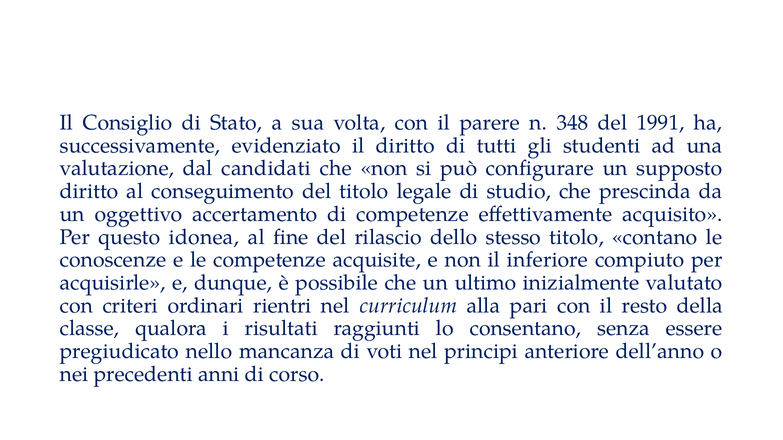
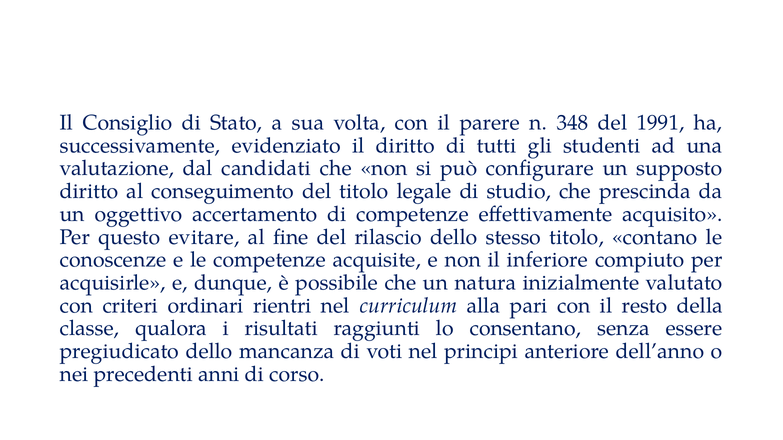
idonea: idonea -> evitare (204, 237)
ultimo: ultimo -> natura (485, 283)
pregiudicato nello: nello -> dello (209, 352)
